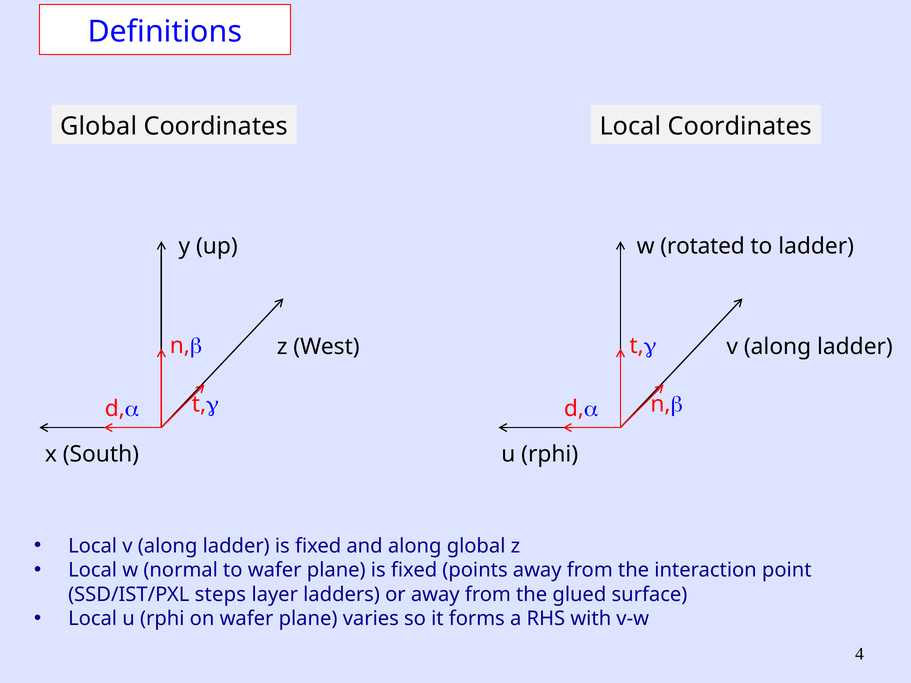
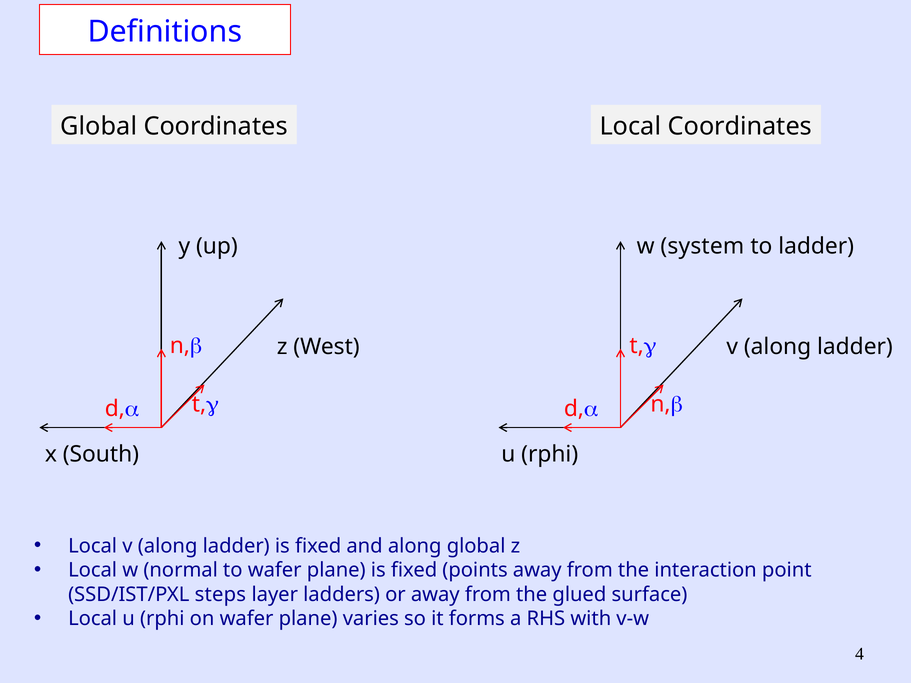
rotated: rotated -> system (702, 247)
